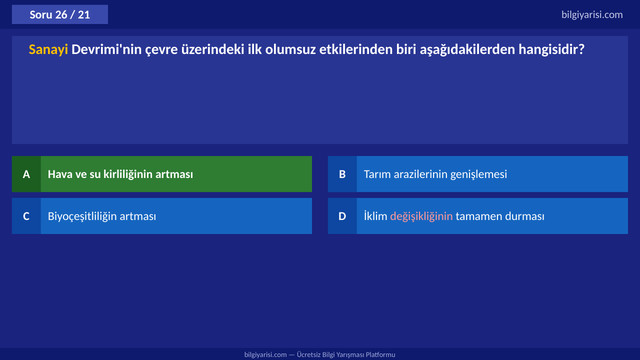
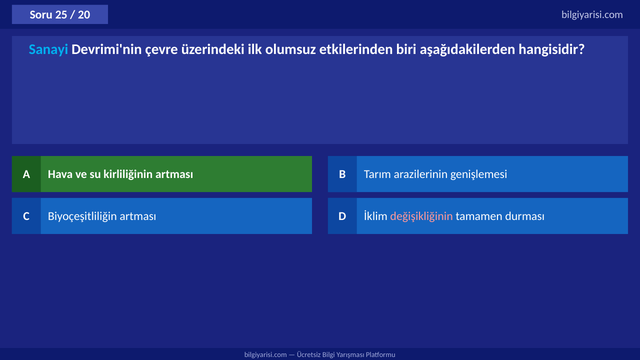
26: 26 -> 25 (61, 15)
21: 21 -> 20 (84, 15)
Sanayi colour: yellow -> light blue (49, 49)
